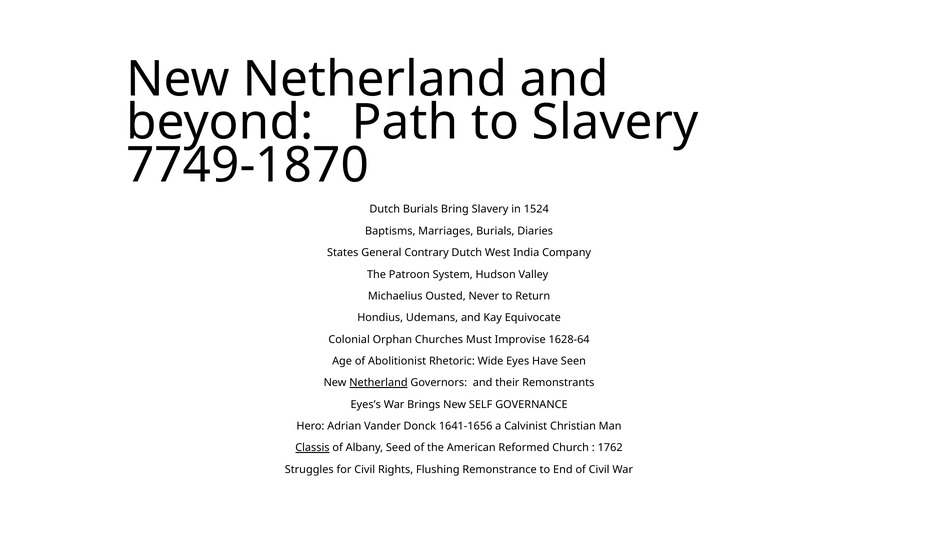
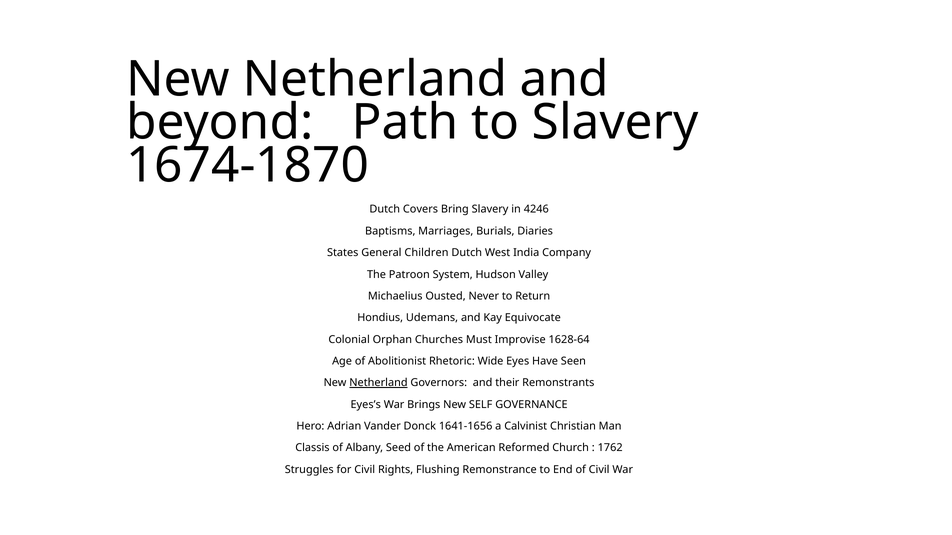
7749-1870: 7749-1870 -> 1674-1870 (247, 165)
Dutch Burials: Burials -> Covers (421, 210)
1524: 1524 -> 4246 (536, 210)
Contrary: Contrary -> Children (426, 253)
Classis underline: present -> none (312, 448)
